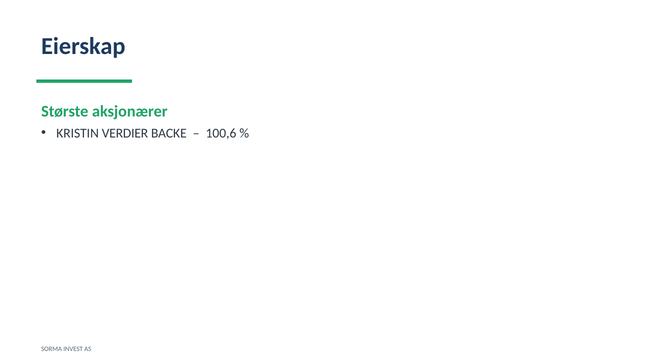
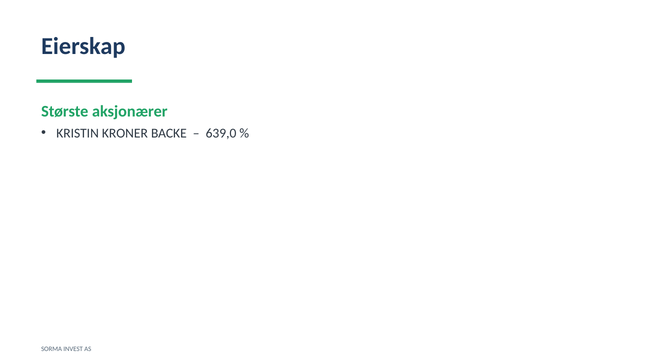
VERDIER: VERDIER -> KRONER (125, 133)
100,6: 100,6 -> 639,0 (221, 133)
